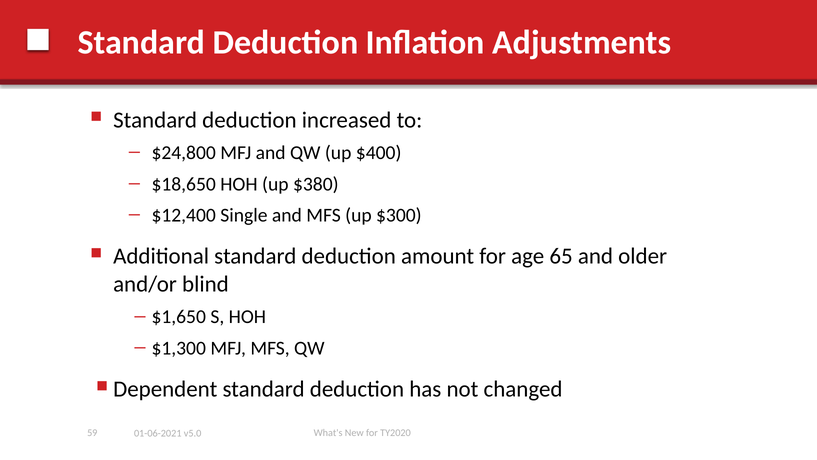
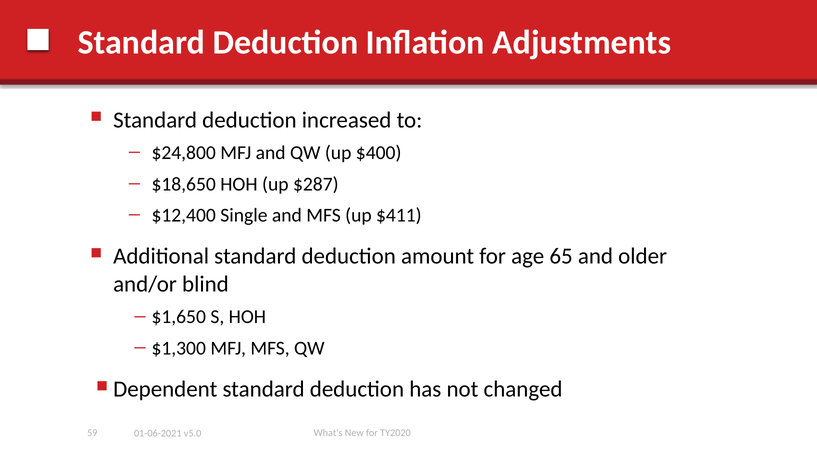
$380: $380 -> $287 (316, 184)
$300: $300 -> $411 (399, 215)
